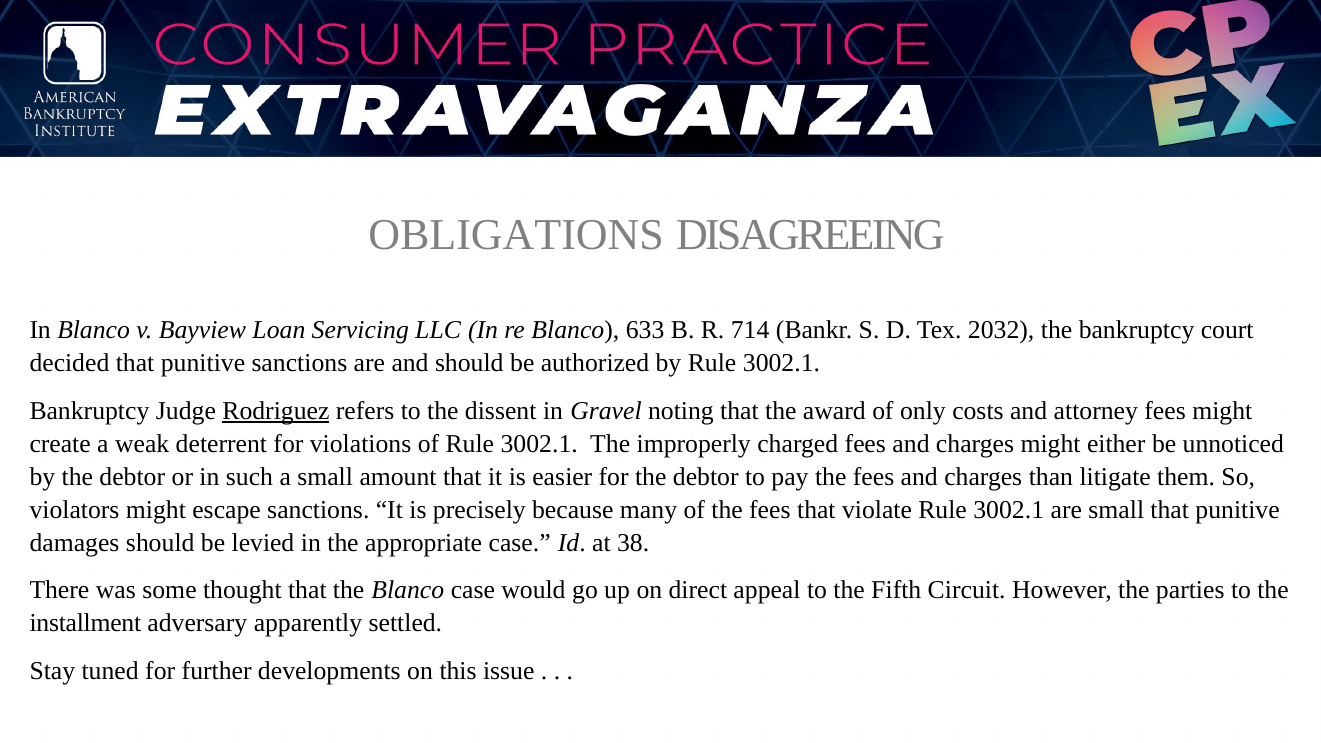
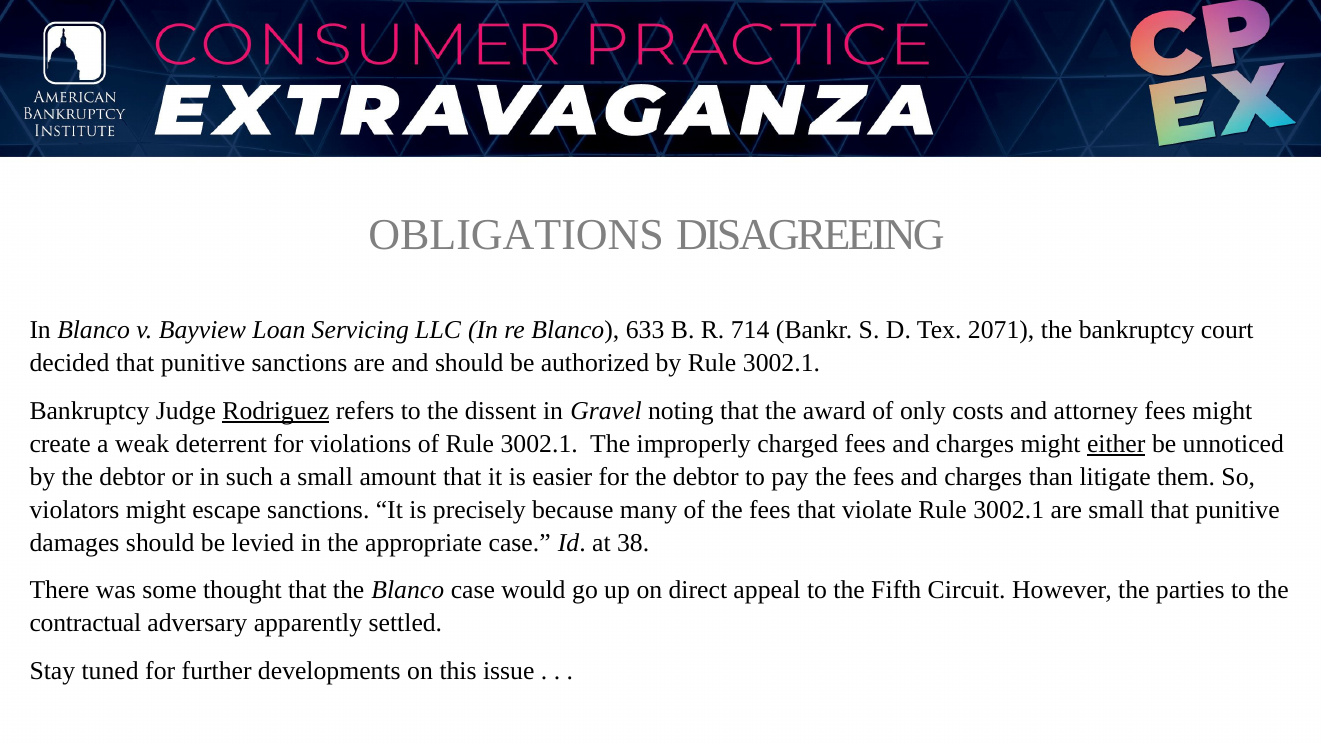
2032: 2032 -> 2071 (1001, 330)
either underline: none -> present (1116, 444)
installment: installment -> contractual (85, 623)
